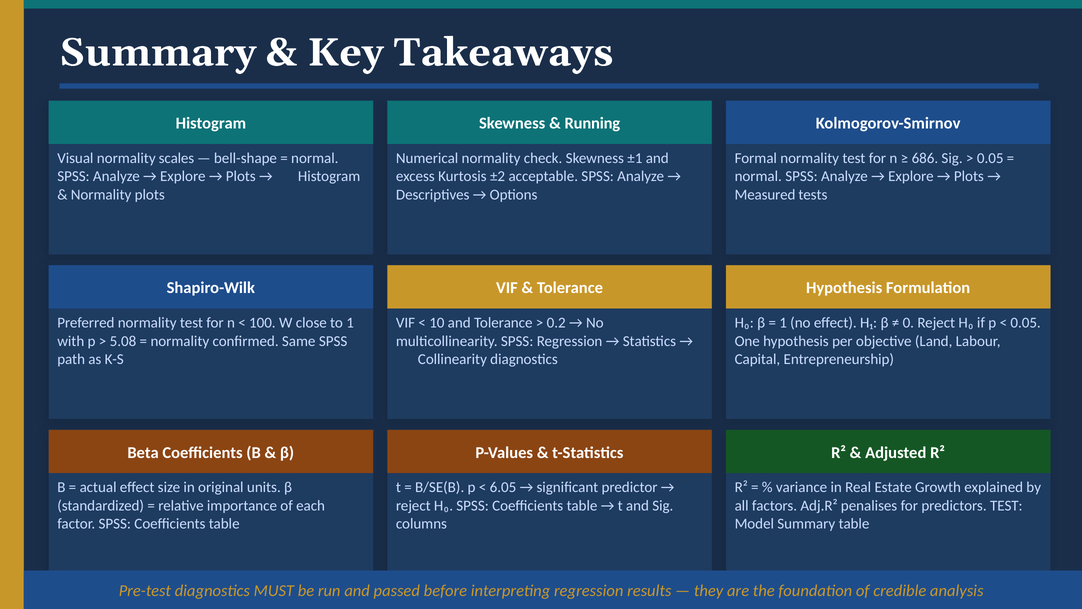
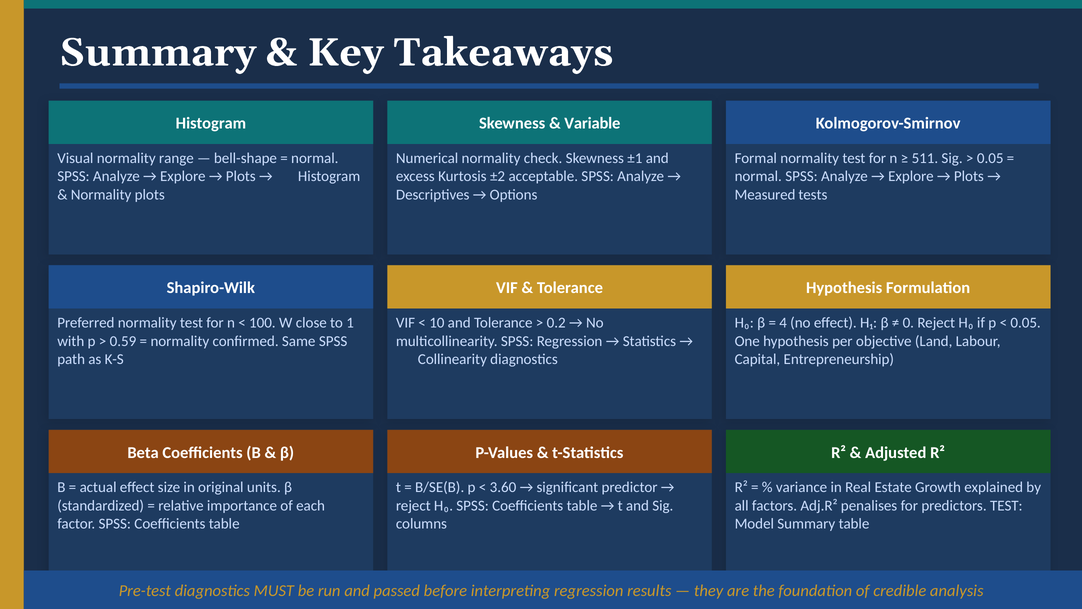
Running: Running -> Variable (592, 123)
scales: scales -> range (176, 158)
686: 686 -> 511 (925, 158)
1: 1 -> 4 (783, 323)
5.08: 5.08 -> 0.59 (123, 341)
6.05: 6.05 -> 3.60 (503, 487)
